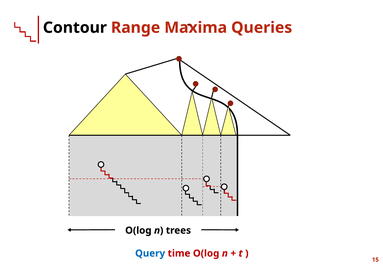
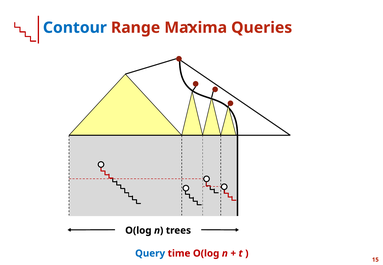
Contour colour: black -> blue (75, 28)
